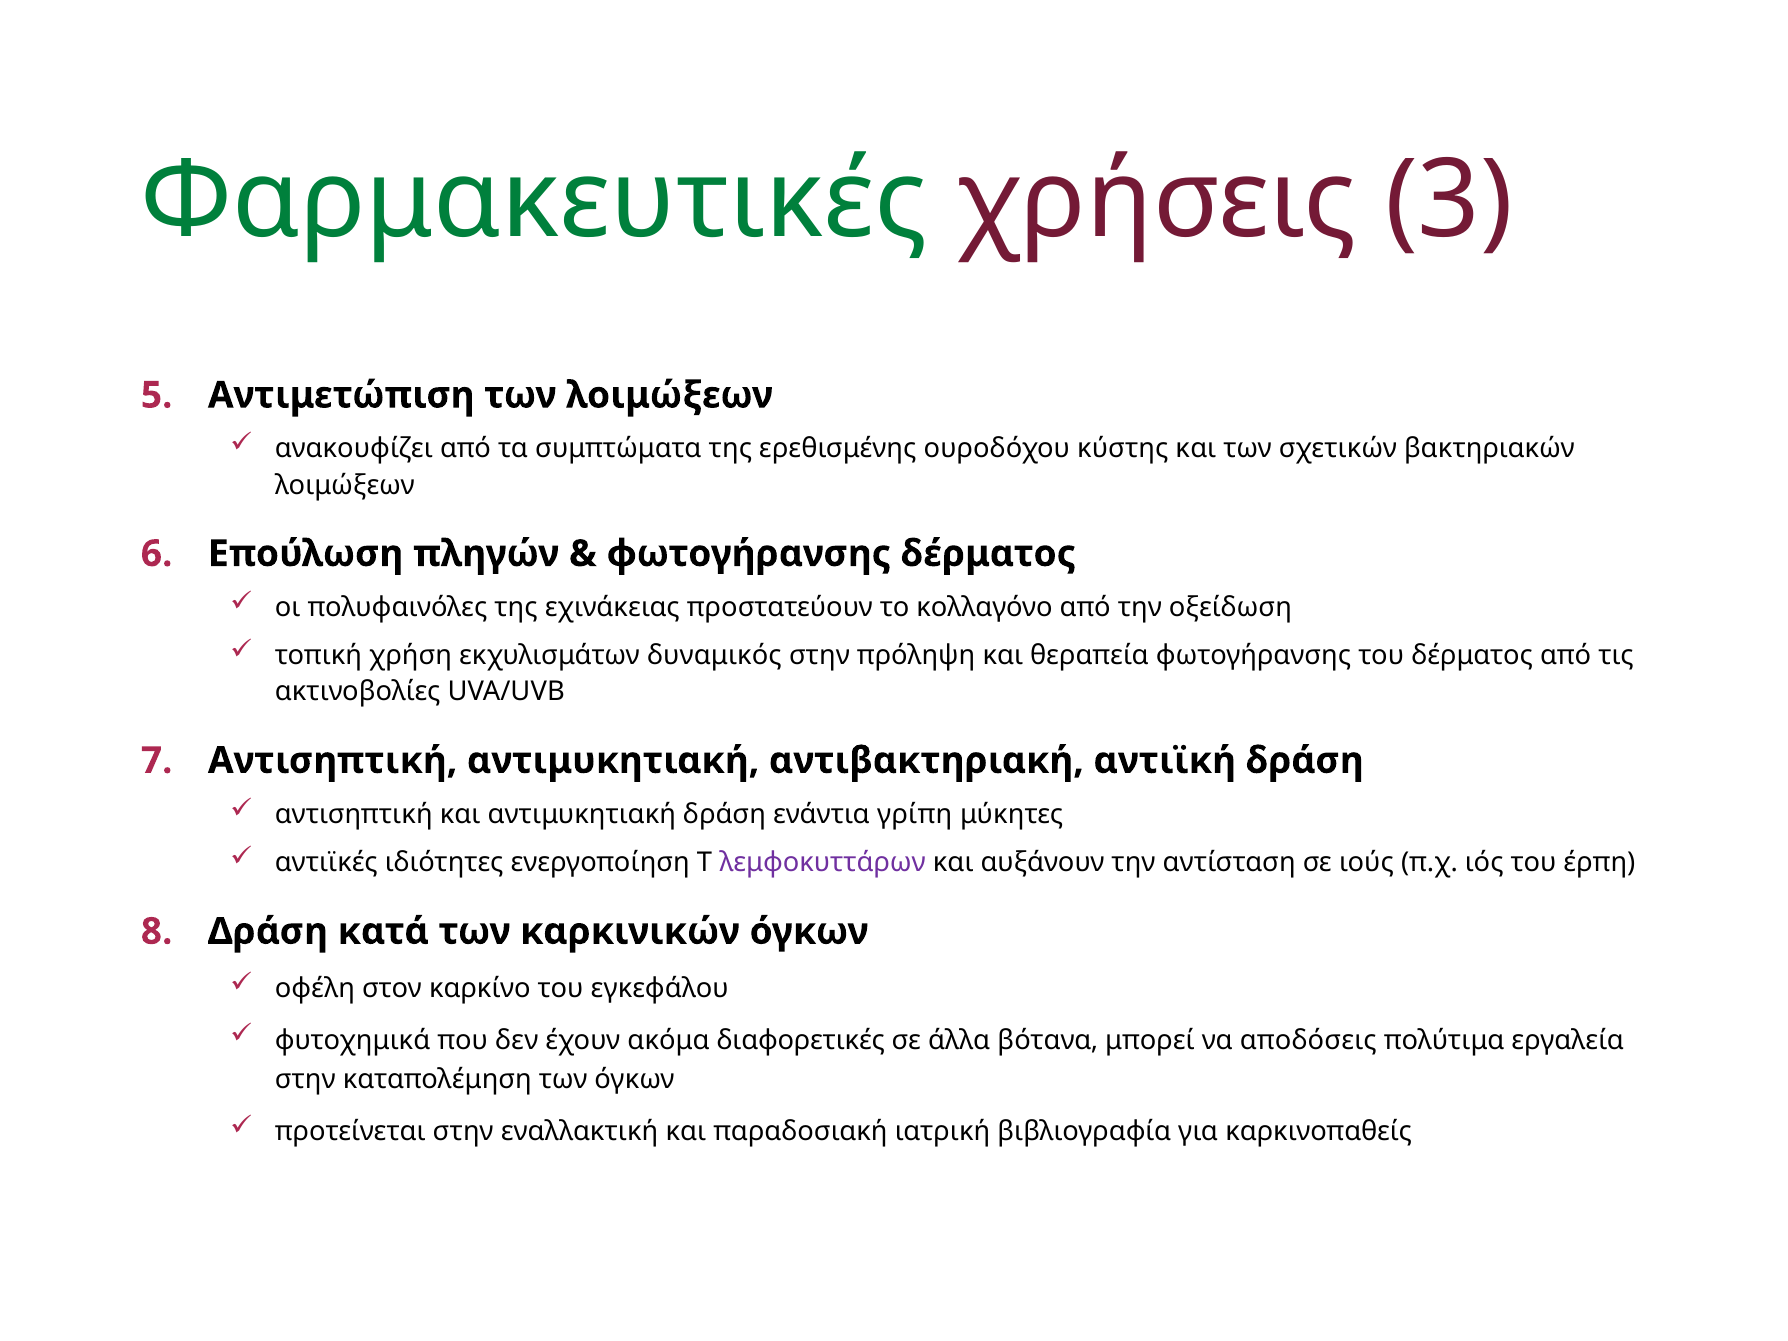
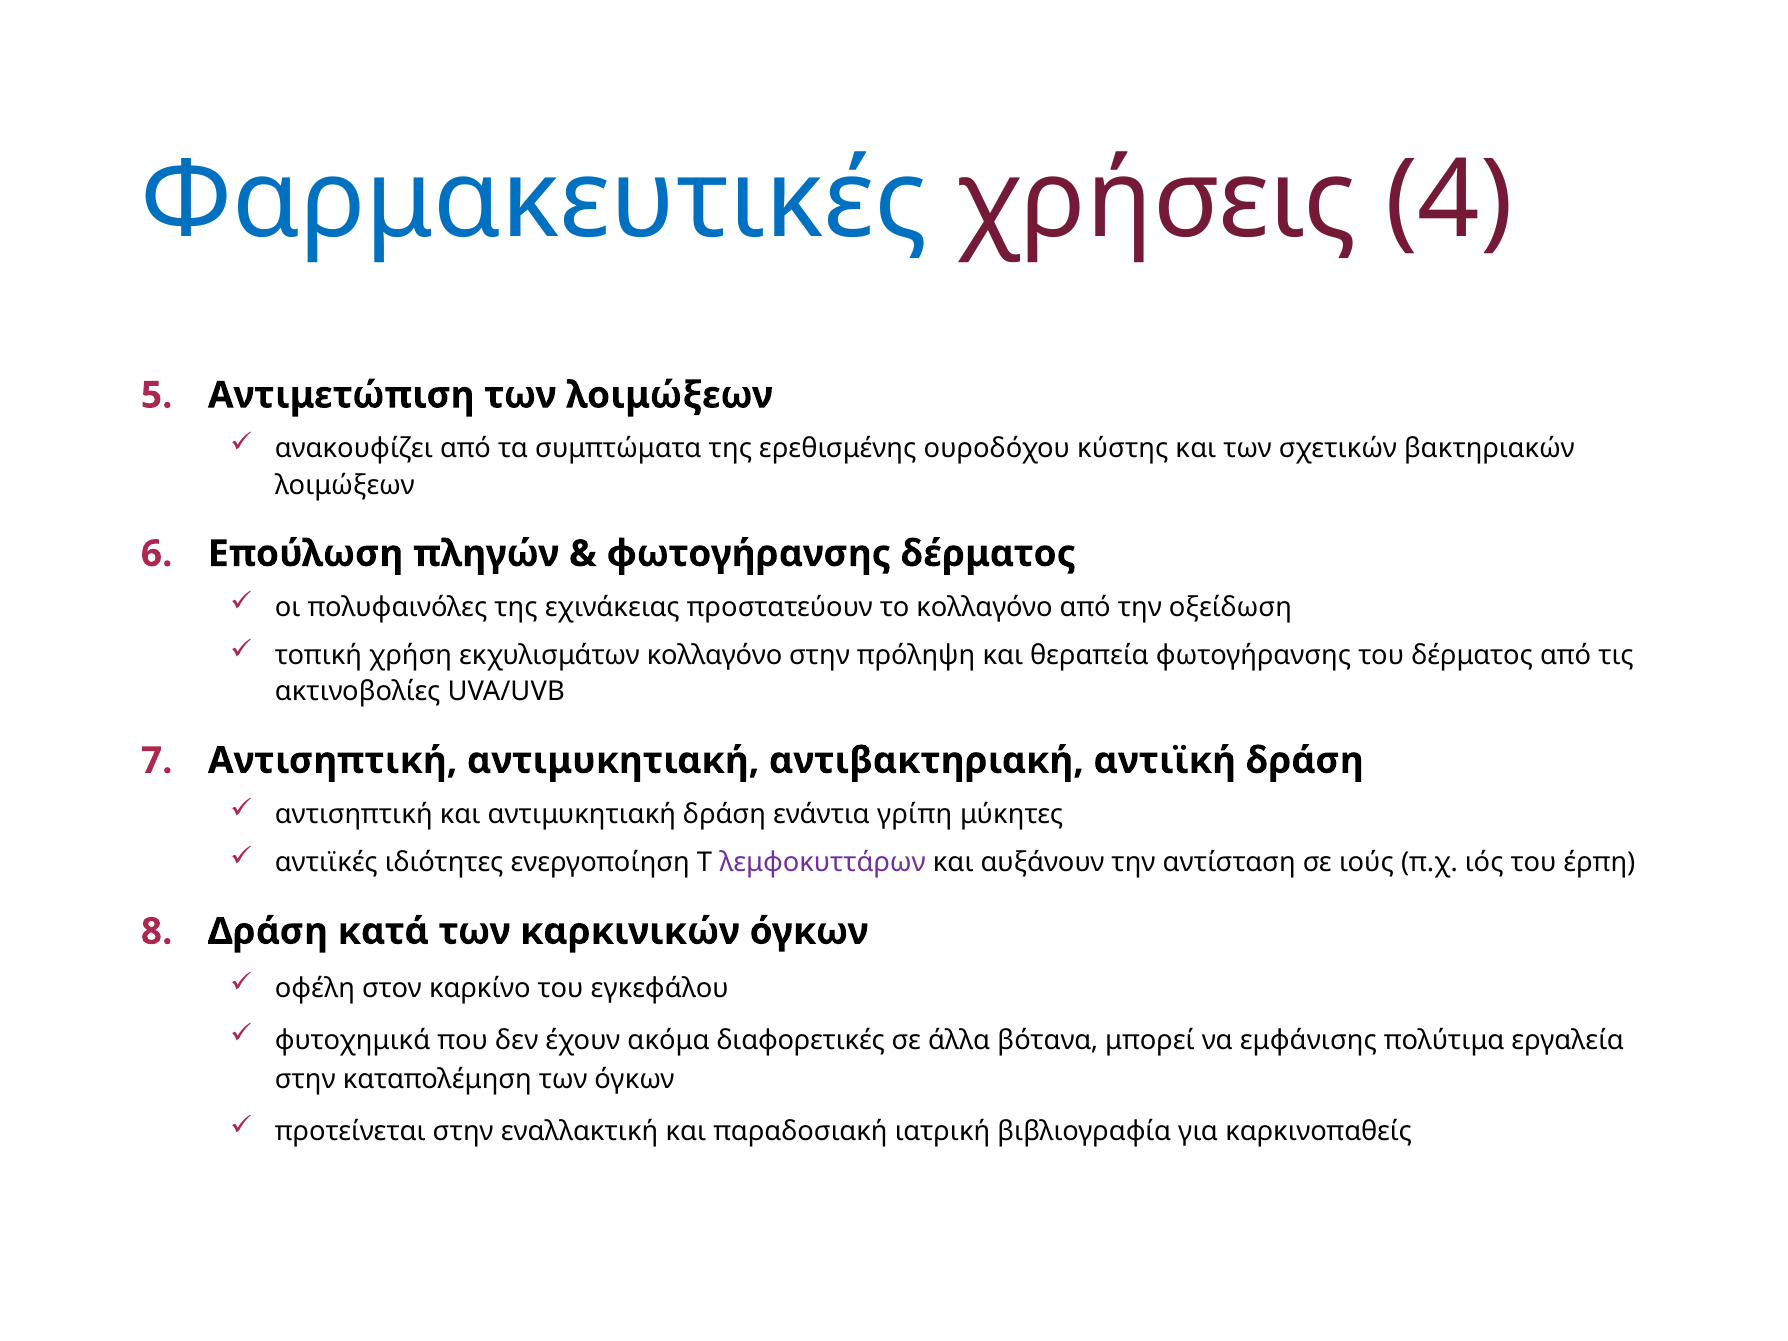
Φαρμακευτικές colour: green -> blue (534, 200)
3: 3 -> 4 (1449, 200)
εκχυλισμάτων δυναμικός: δυναμικός -> κολλαγόνο (715, 656)
αποδόσεις: αποδόσεις -> εμφάνισης (1308, 1040)
